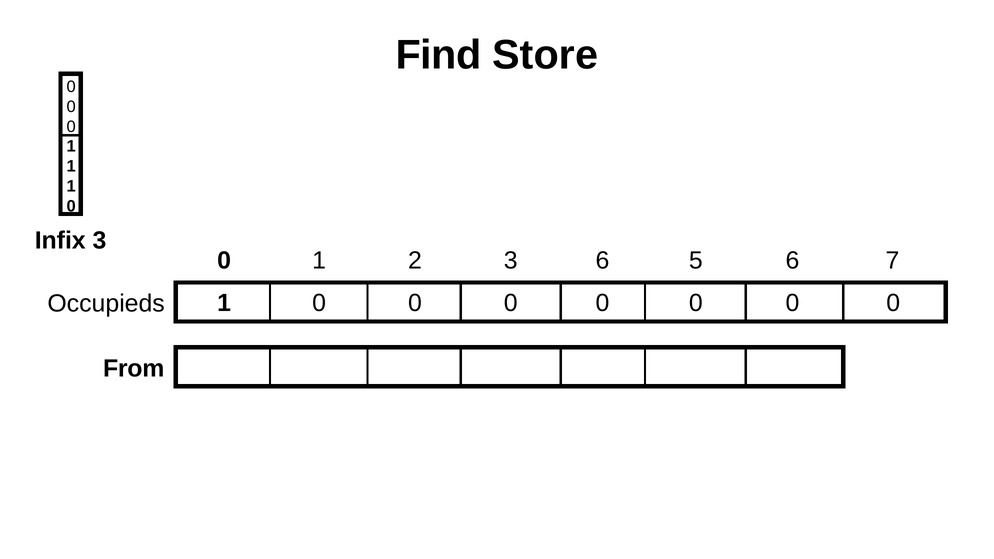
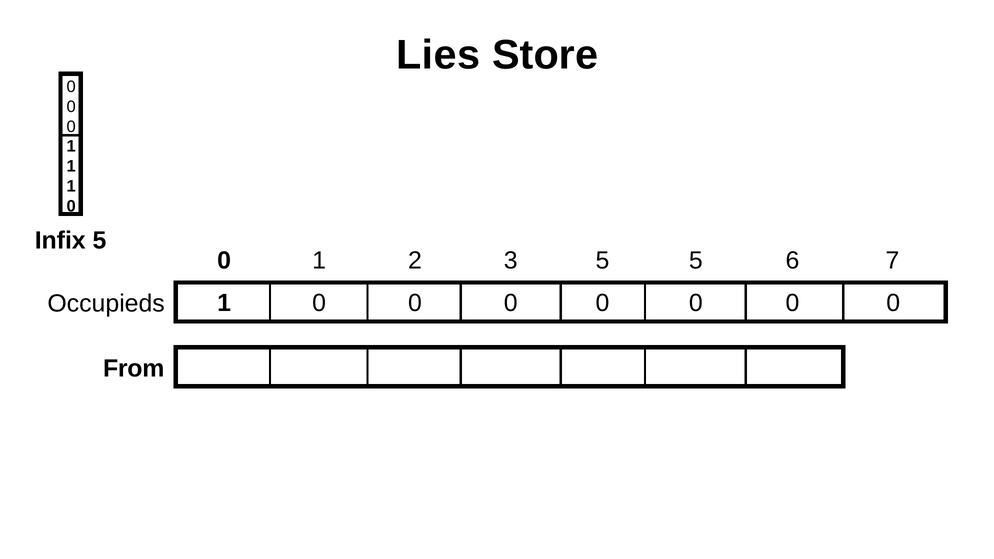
Find: Find -> Lies (438, 55)
Infix 3: 3 -> 5 (100, 240)
3 6: 6 -> 5 (602, 261)
